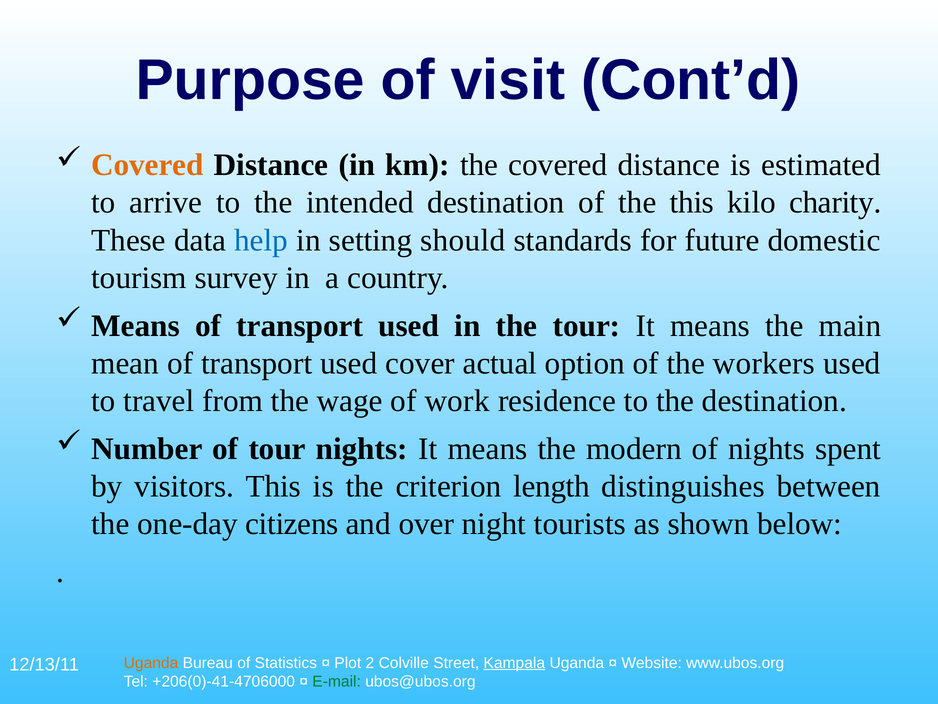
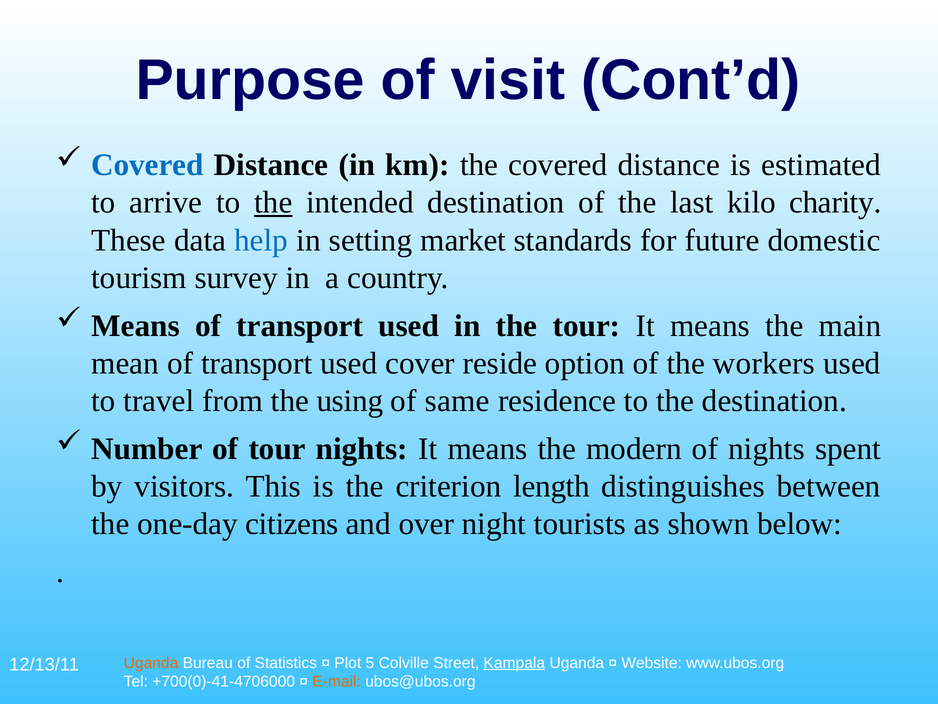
Covered colour: orange -> blue (147, 165)
the underline: none -> present (273, 203)
the this: this -> last (692, 203)
should: should -> market (463, 240)
actual: actual -> reside (500, 363)
wage: wage -> using (350, 401)
work: work -> same (457, 401)
2: 2 -> 5 (370, 662)
+206(0)-41-4706000: +206(0)-41-4706000 -> +700(0)-41-4706000 (224, 681)
E-mail colour: green -> orange (337, 681)
